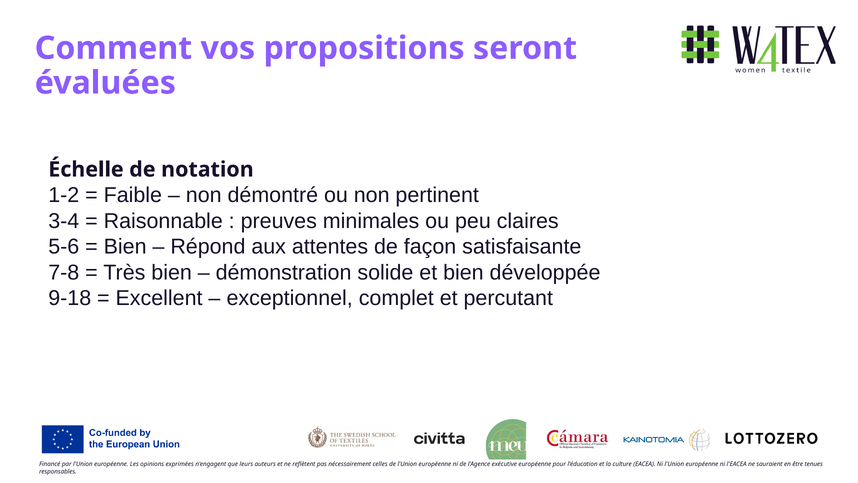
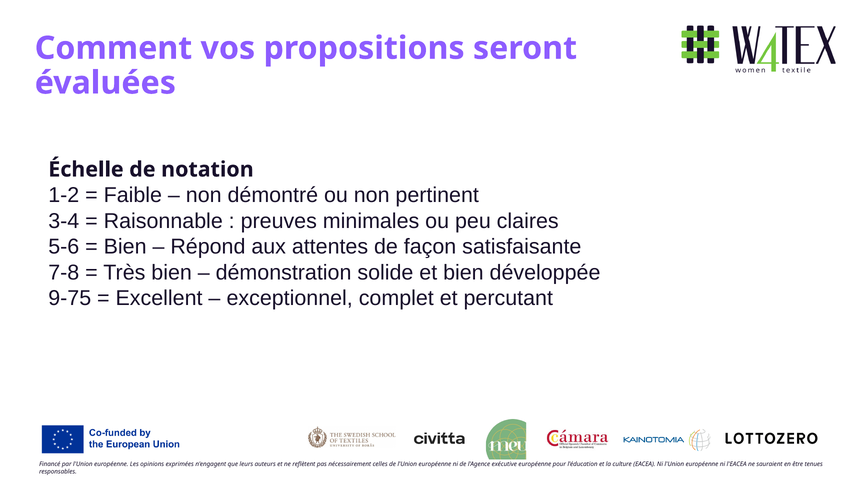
9-18: 9-18 -> 9-75 (70, 298)
